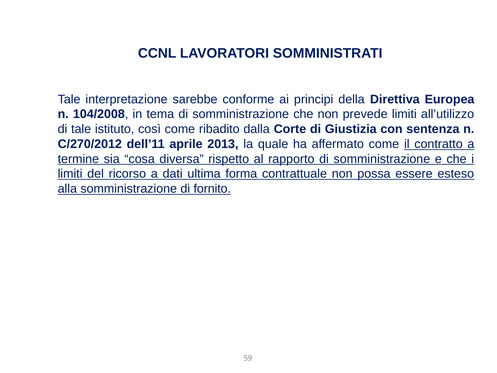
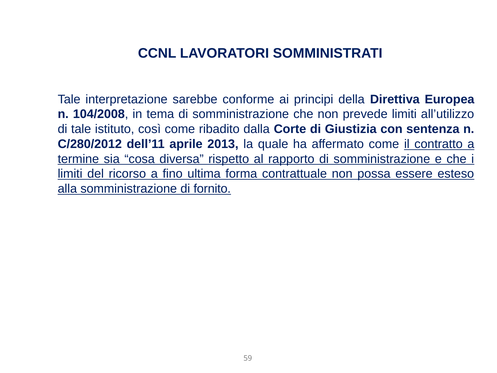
C/270/2012: C/270/2012 -> C/280/2012 (90, 144)
dati: dati -> fino (173, 174)
